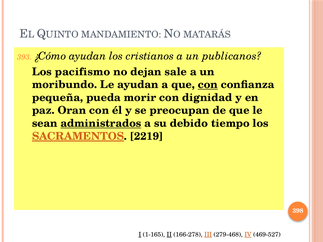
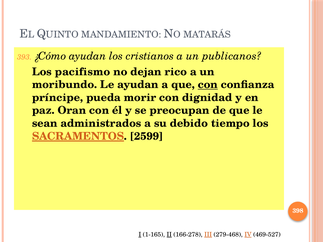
sale: sale -> rico (176, 72)
pequeña: pequeña -> príncipe (58, 98)
administrados underline: present -> none (101, 123)
2219: 2219 -> 2599 (147, 136)
